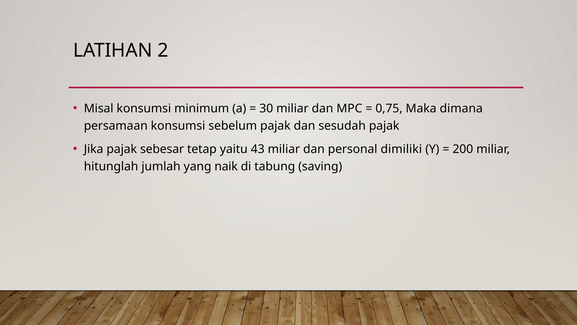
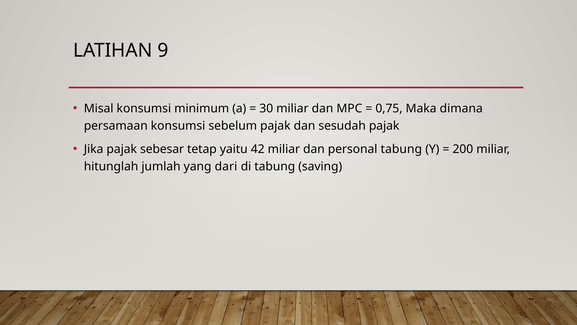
2: 2 -> 9 (163, 51)
43: 43 -> 42 (258, 149)
personal dimiliki: dimiliki -> tabung (401, 149)
naik: naik -> dari (226, 166)
